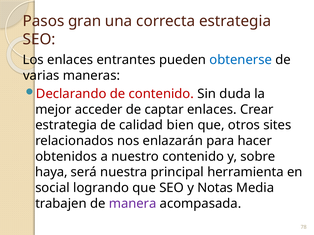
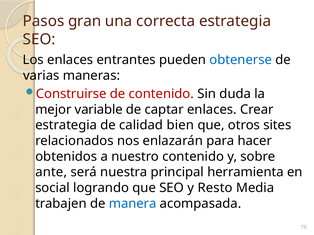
Declarando: Declarando -> Construirse (71, 94)
acceder: acceder -> variable (99, 110)
haya: haya -> ante (51, 173)
Notas: Notas -> Resto (215, 188)
manera colour: purple -> blue (133, 204)
